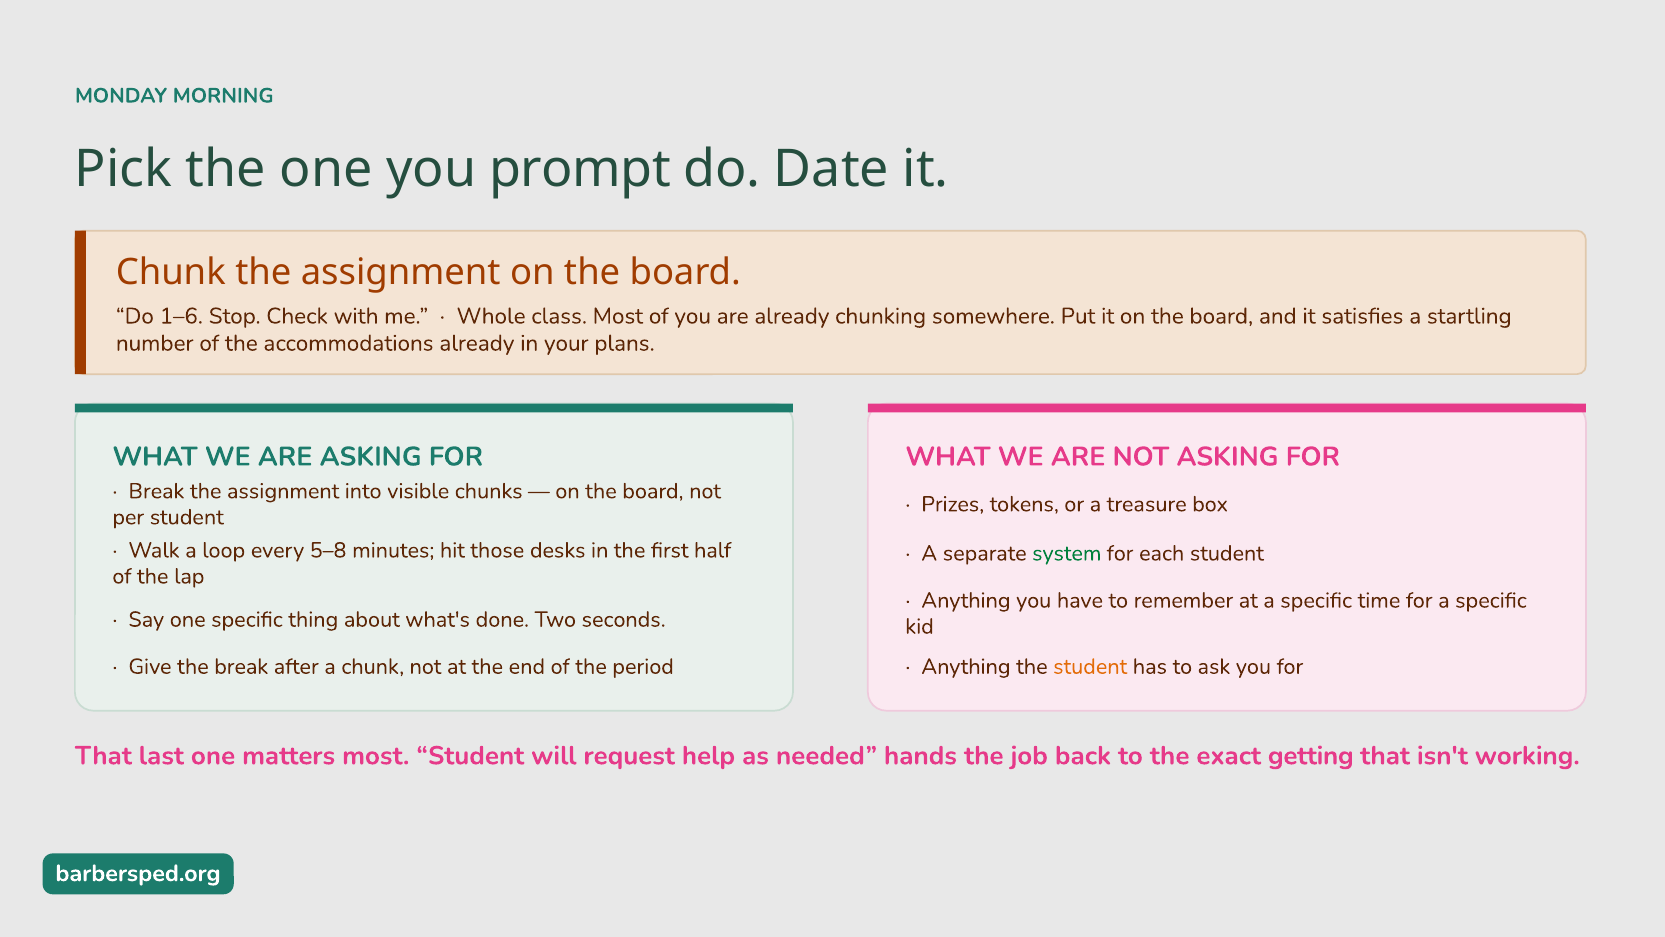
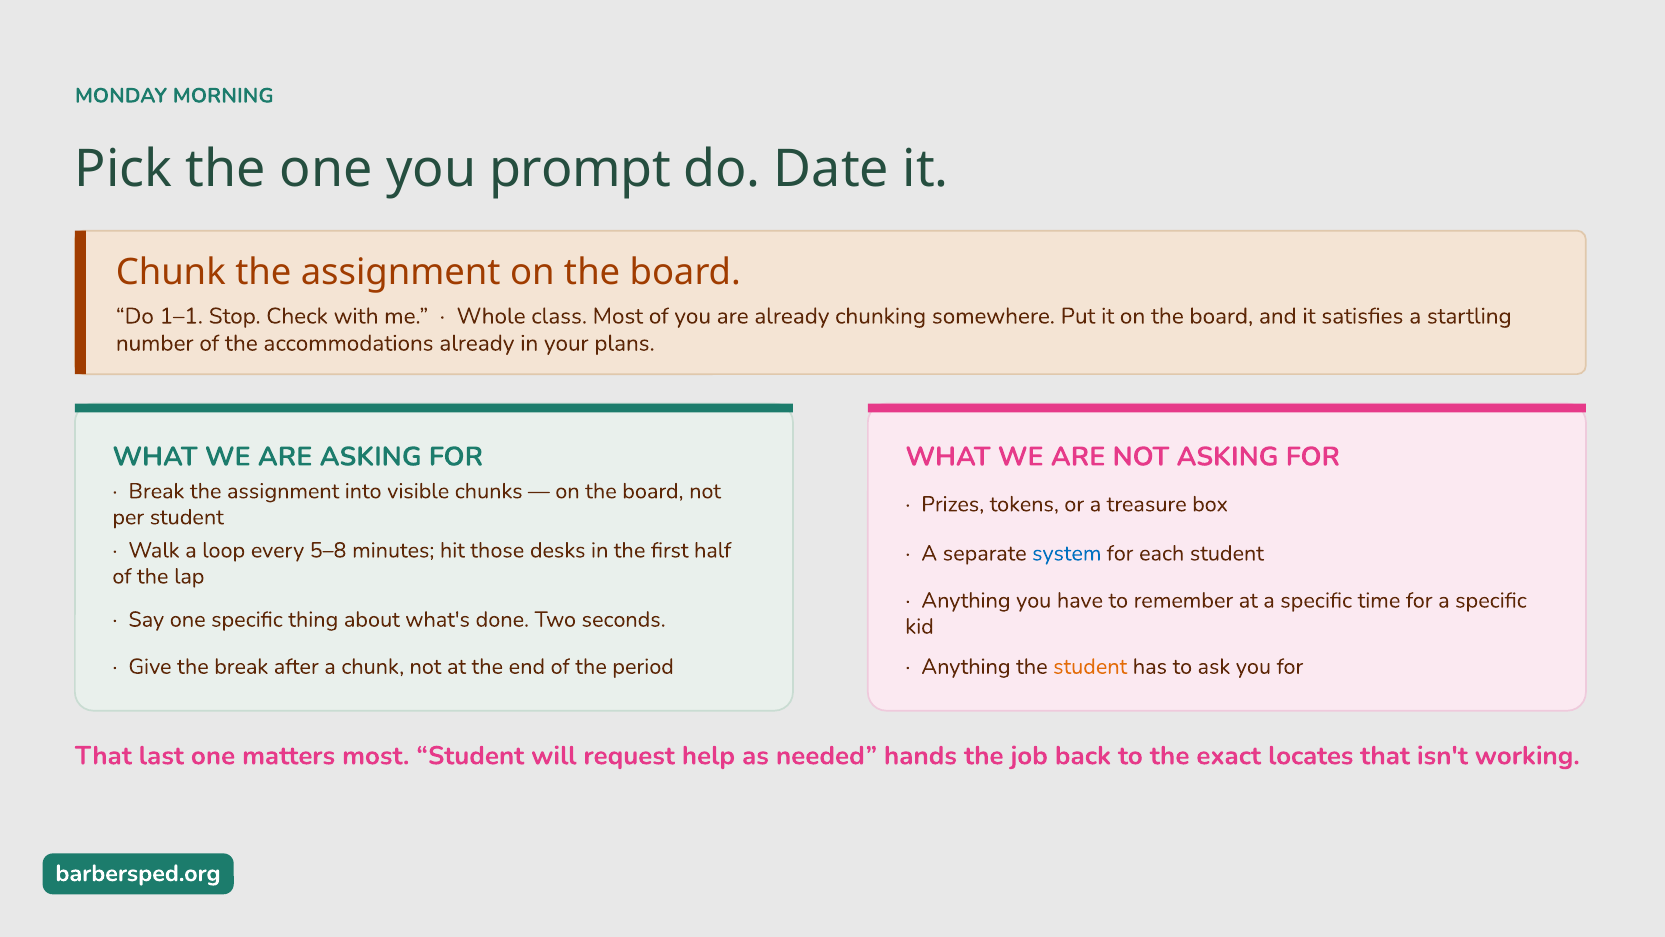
1–6: 1–6 -> 1–1 (181, 316)
system colour: green -> blue (1067, 553)
getting: getting -> locates (1311, 755)
